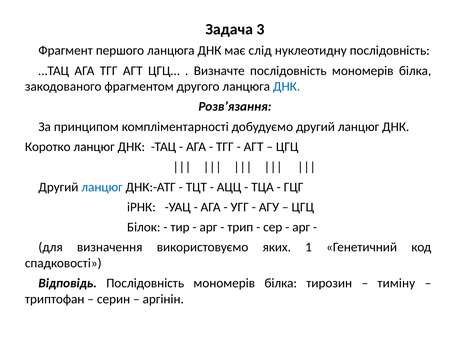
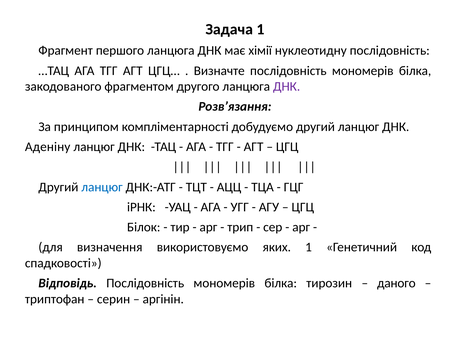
Задача 3: 3 -> 1 (260, 29)
слід: слід -> хімії (260, 51)
ДНК colour: blue -> purple (287, 87)
Коротко: Коротко -> Аденіну (48, 147)
тиміну: тиміну -> даного (396, 283)
